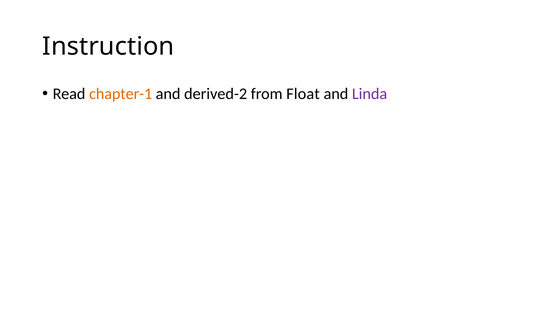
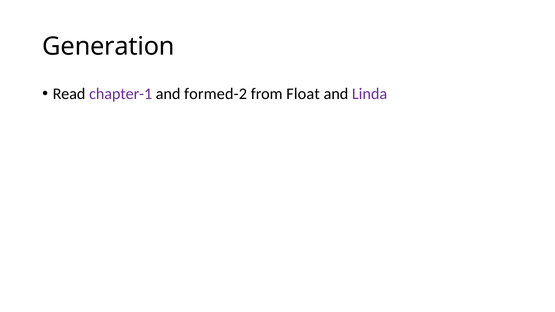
Instruction: Instruction -> Generation (108, 47)
chapter-1 colour: orange -> purple (121, 94)
derived-2: derived-2 -> formed-2 (216, 94)
